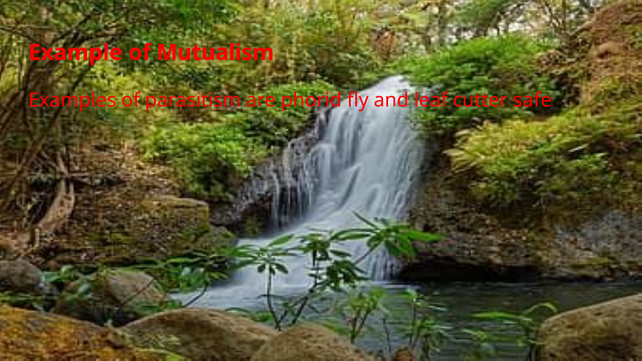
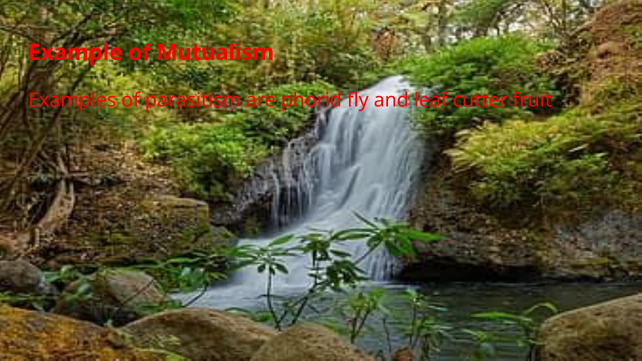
safe: safe -> fruit (532, 100)
